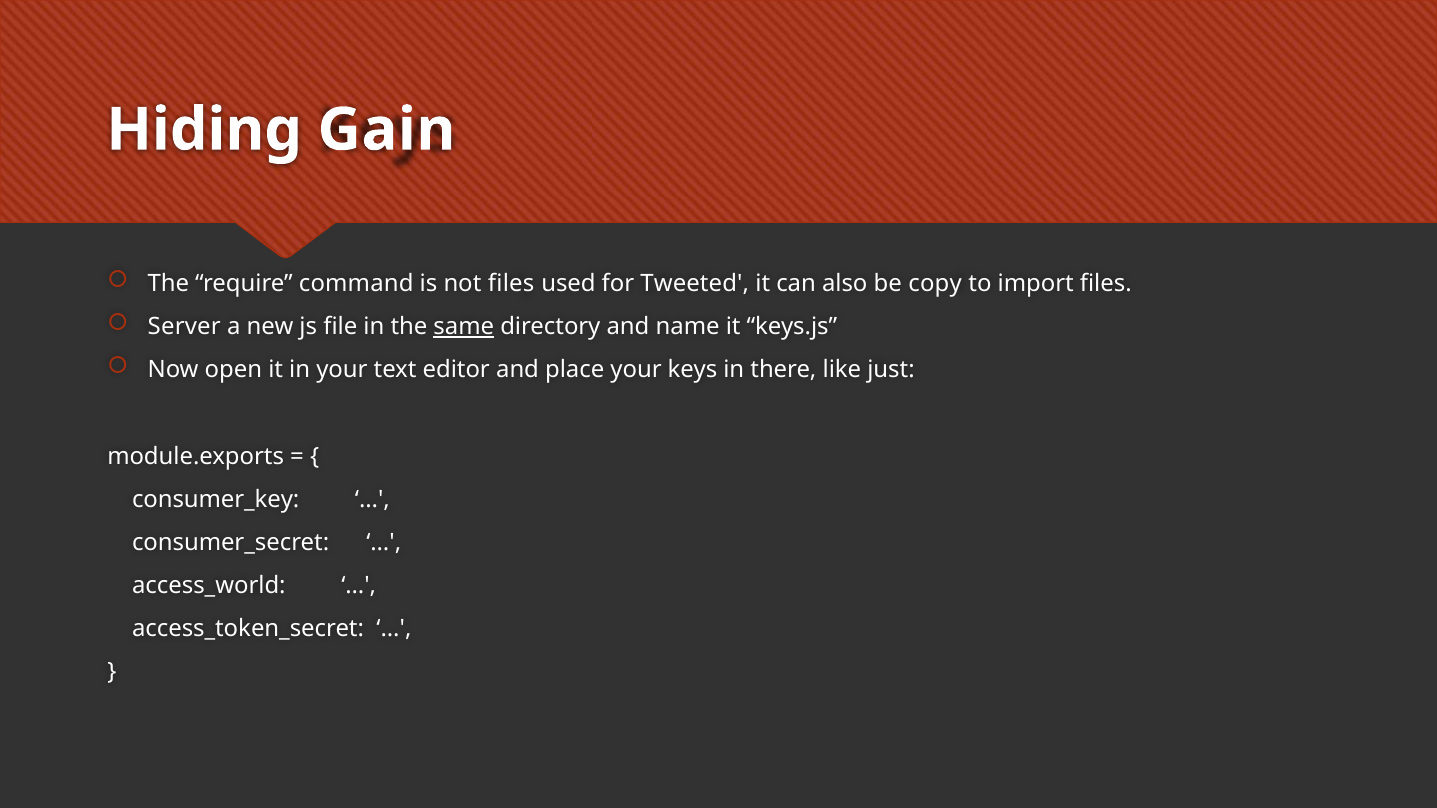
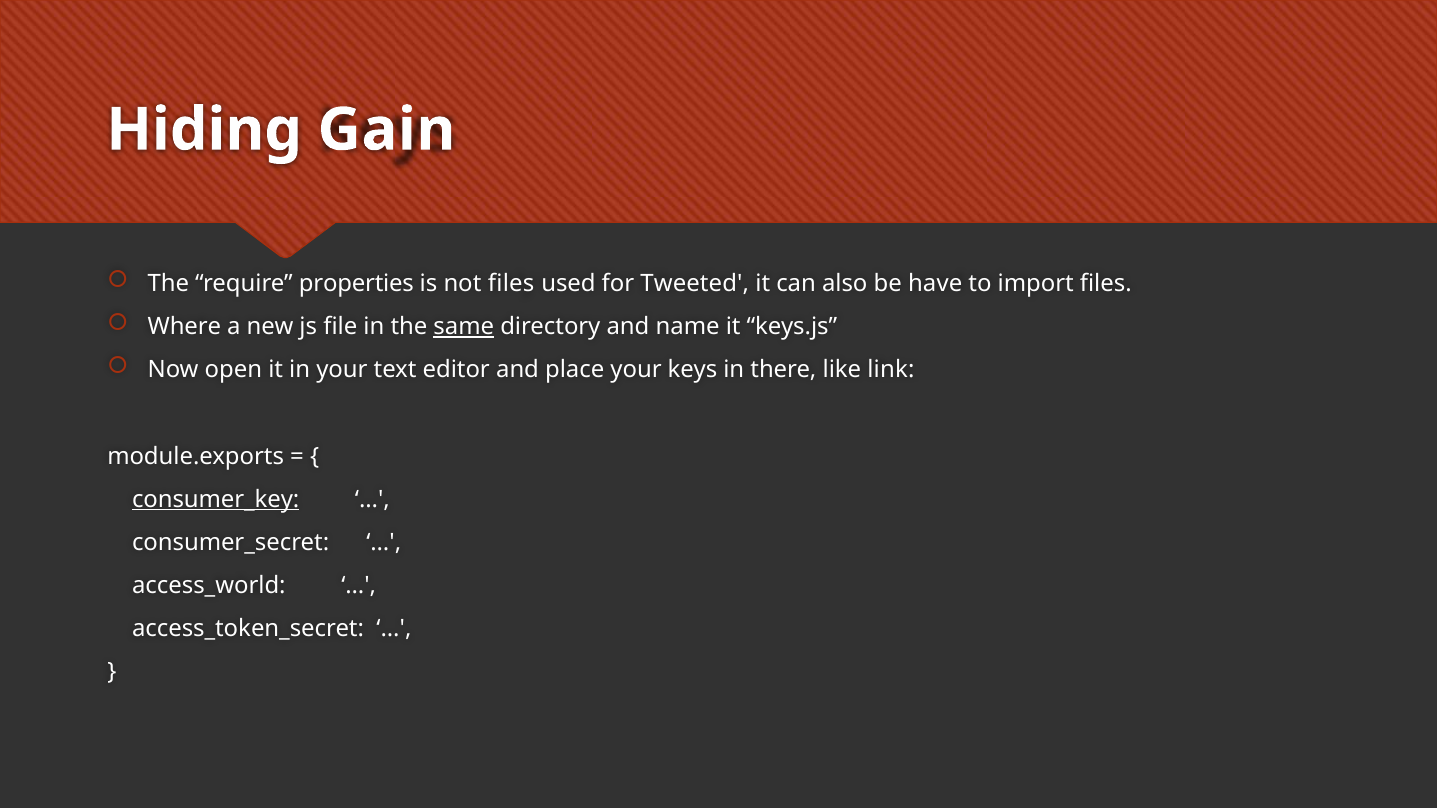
command: command -> properties (356, 284)
copy: copy -> have (935, 284)
Server: Server -> Where (184, 327)
just: just -> link (891, 370)
consumer_key underline: none -> present (216, 499)
